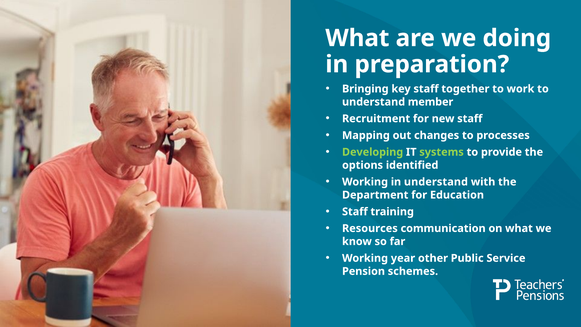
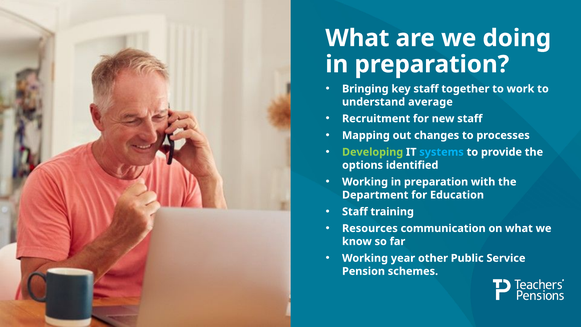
member: member -> average (430, 102)
systems colour: light green -> light blue (442, 152)
Working in understand: understand -> preparation (436, 182)
